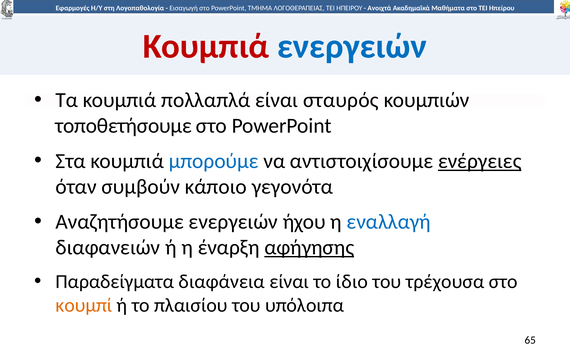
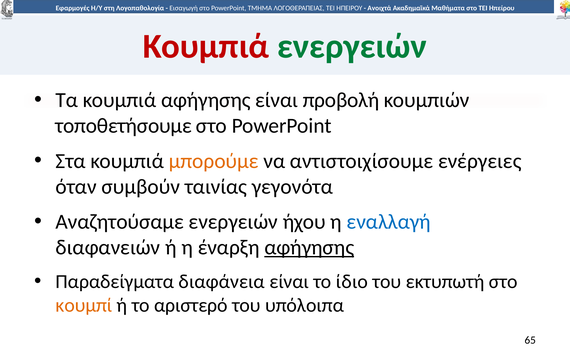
ενεργειών colour: blue -> green (352, 46)
κουμπιά πολλαπλά: πολλαπλά -> αφήγησης (206, 100)
σταυρός: σταυρός -> προβολή (341, 100)
μπορούμε colour: blue -> orange (214, 161)
ενέργειες underline: present -> none (480, 161)
κάποιο: κάποιο -> ταινίας (216, 187)
Αναζητήσουμε: Αναζητήσουμε -> Αναζητούσαμε (120, 222)
τρέχουσα: τρέχουσα -> εκτυπωτή (445, 282)
πλαισίου: πλαισίου -> αριστερό (191, 305)
